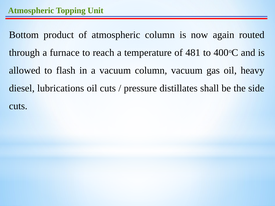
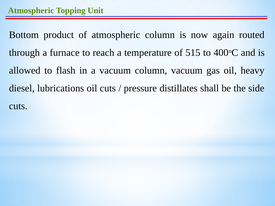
481: 481 -> 515 (193, 53)
